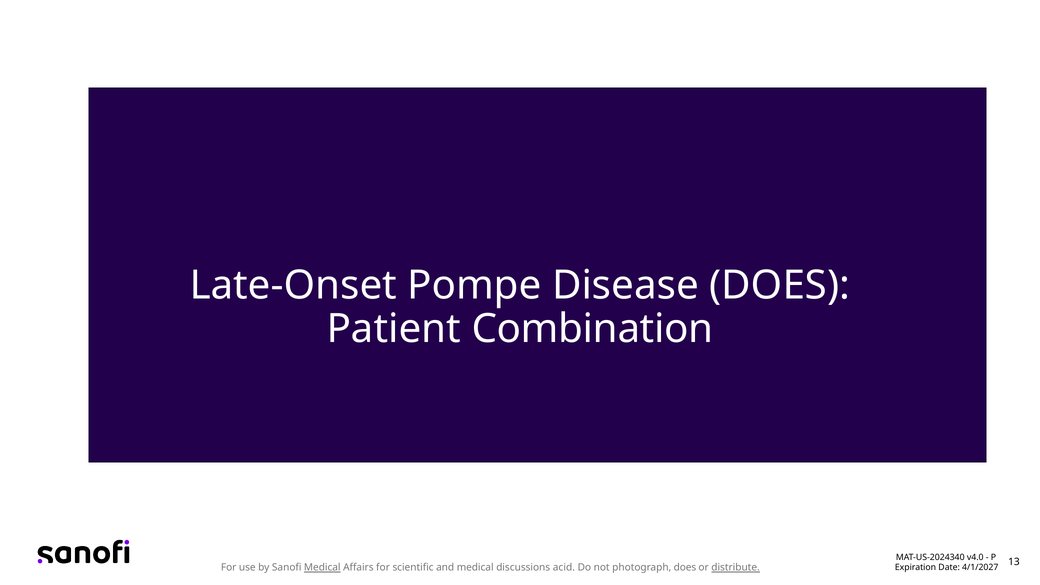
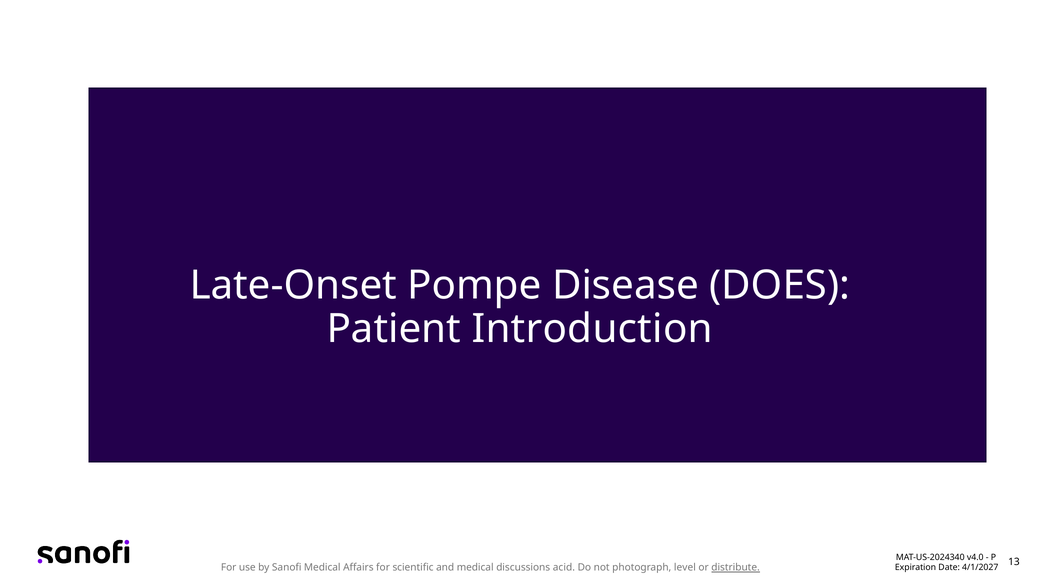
Combination: Combination -> Introduction (592, 329)
Medical underline: present -> none (322, 568)
photograph does: does -> level (685, 568)
